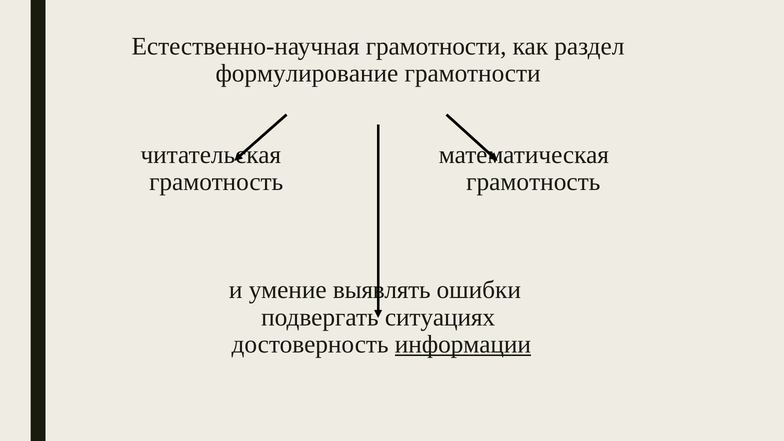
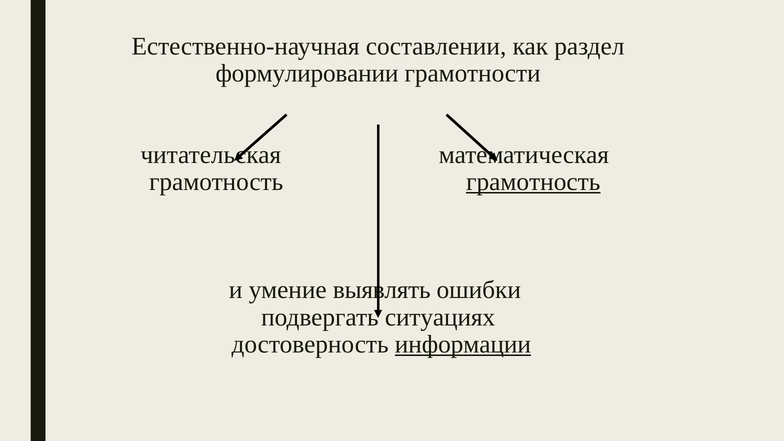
Естественно-научная грамотности: грамотности -> составлении (436, 47)
формулирование: формулирование -> формулировании (307, 74)
грамотность underline: none -> present (533, 182)
